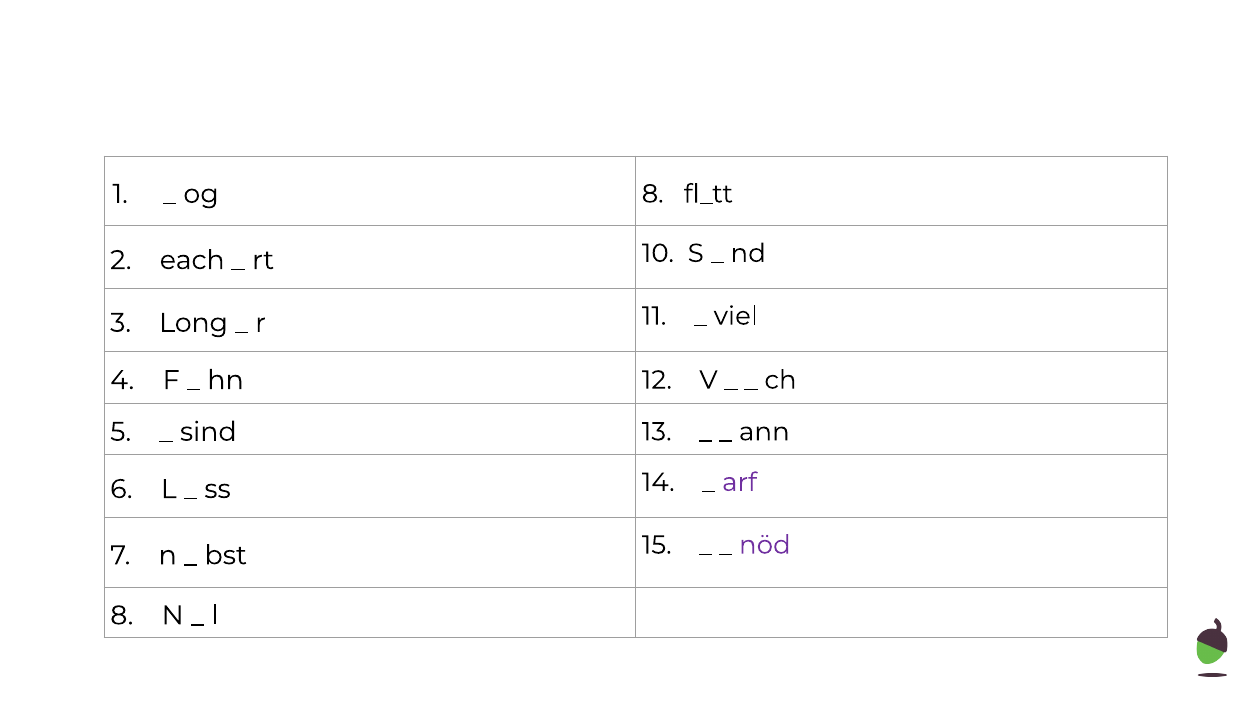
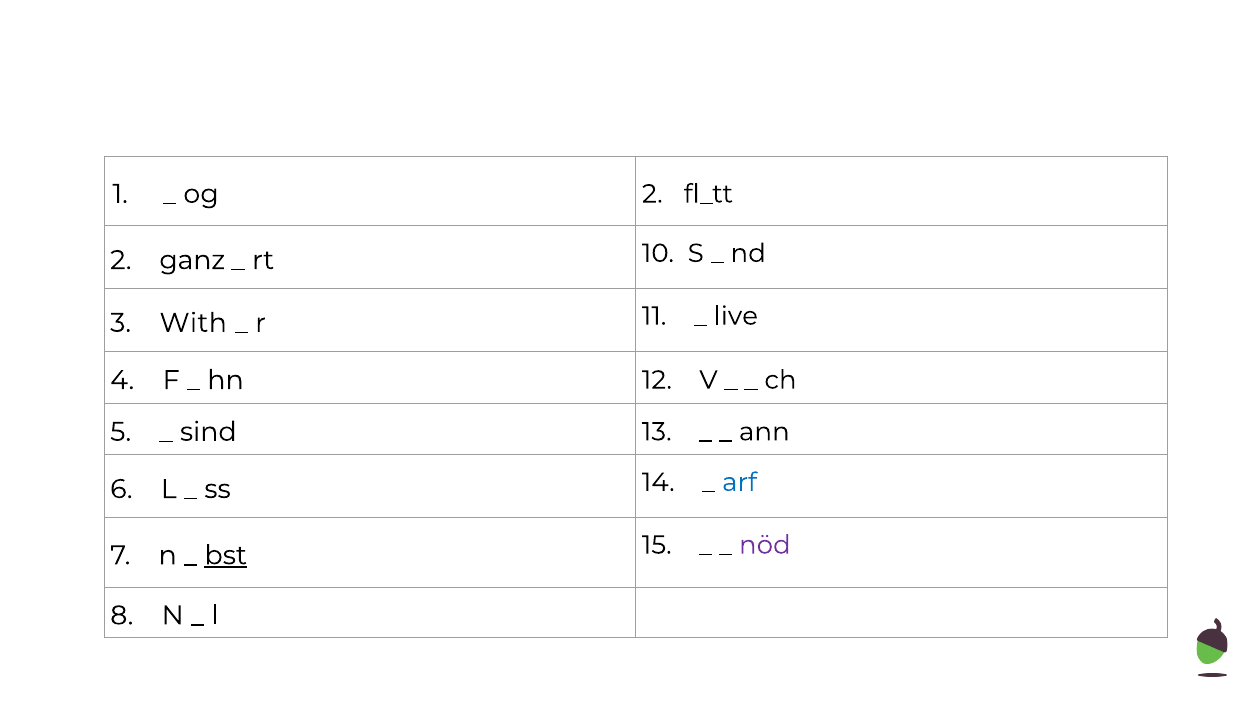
og 8: 8 -> 2 (652, 194)
each: each -> ganz (192, 260)
Long: Long -> With (193, 323)
viel: viel -> live (736, 316)
arf colour: purple -> blue (739, 482)
bst underline: none -> present (226, 555)
